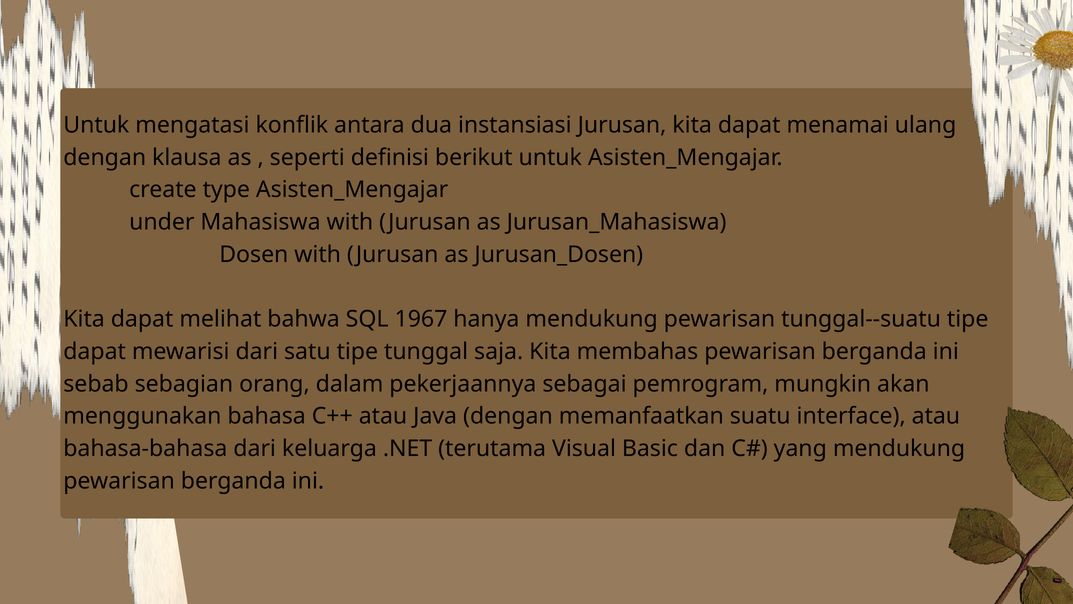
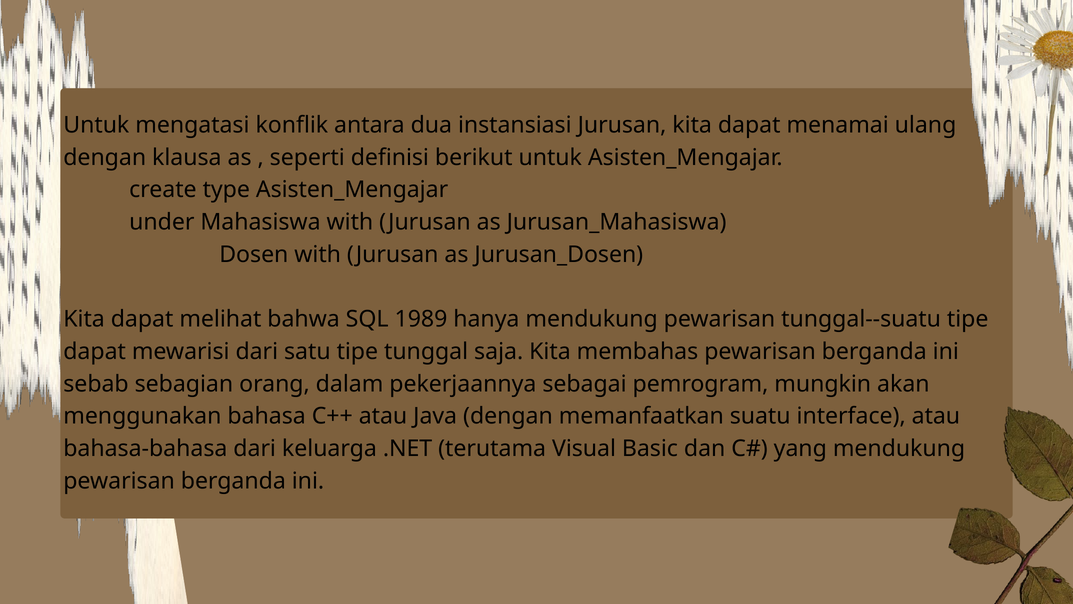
1967: 1967 -> 1989 (421, 319)
